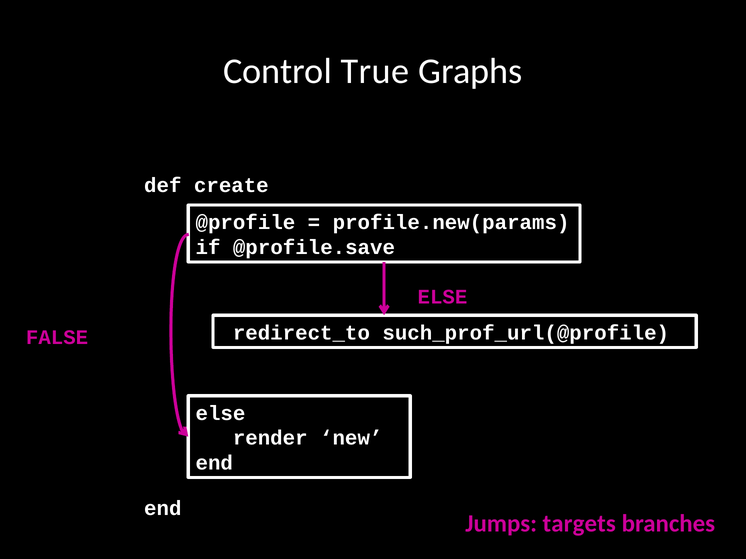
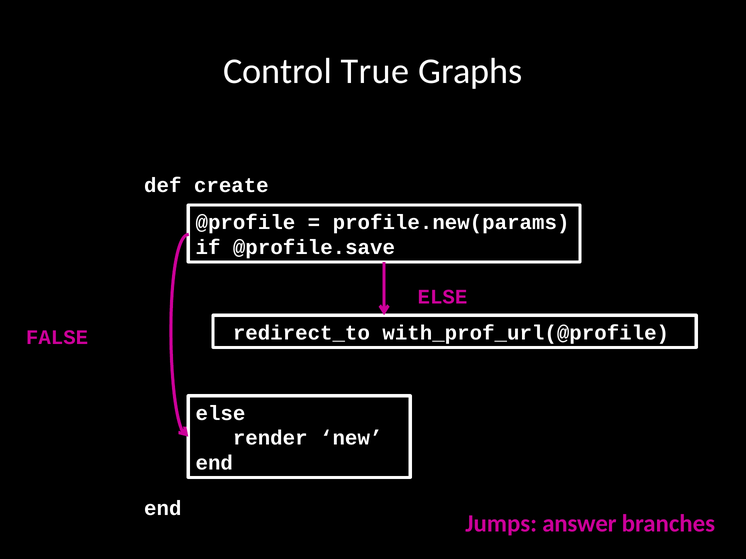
such_prof_url(@profile: such_prof_url(@profile -> with_prof_url(@profile (526, 333)
targets: targets -> answer (579, 524)
